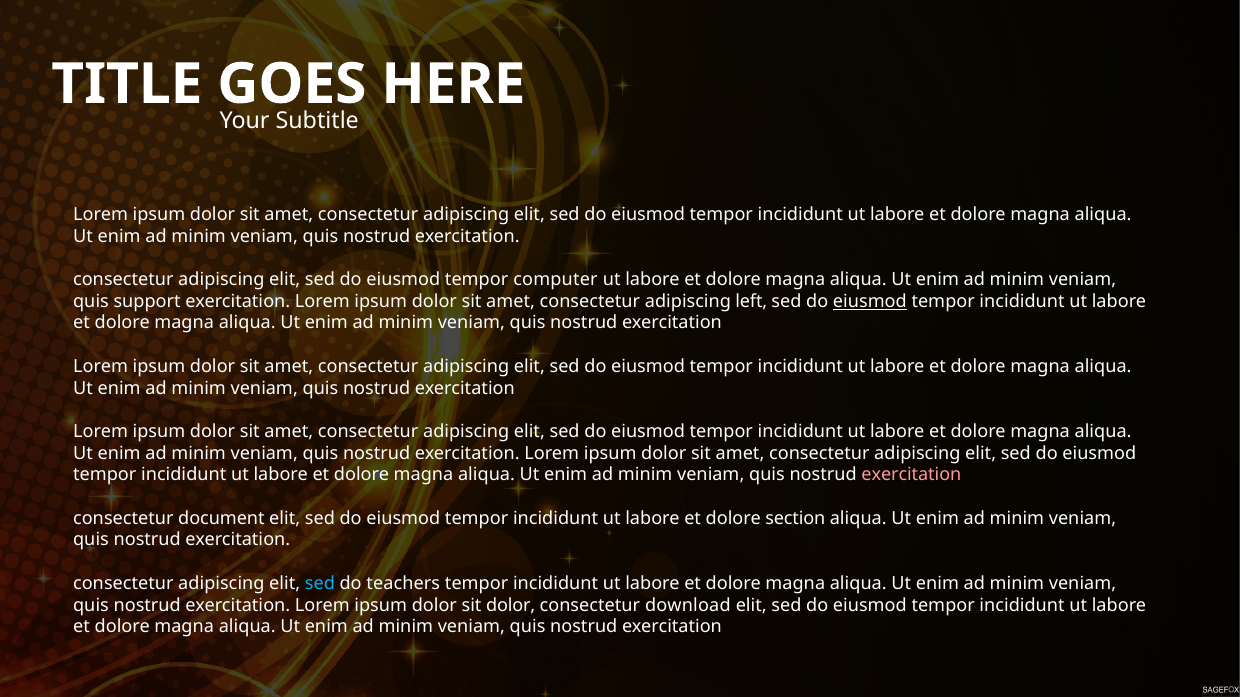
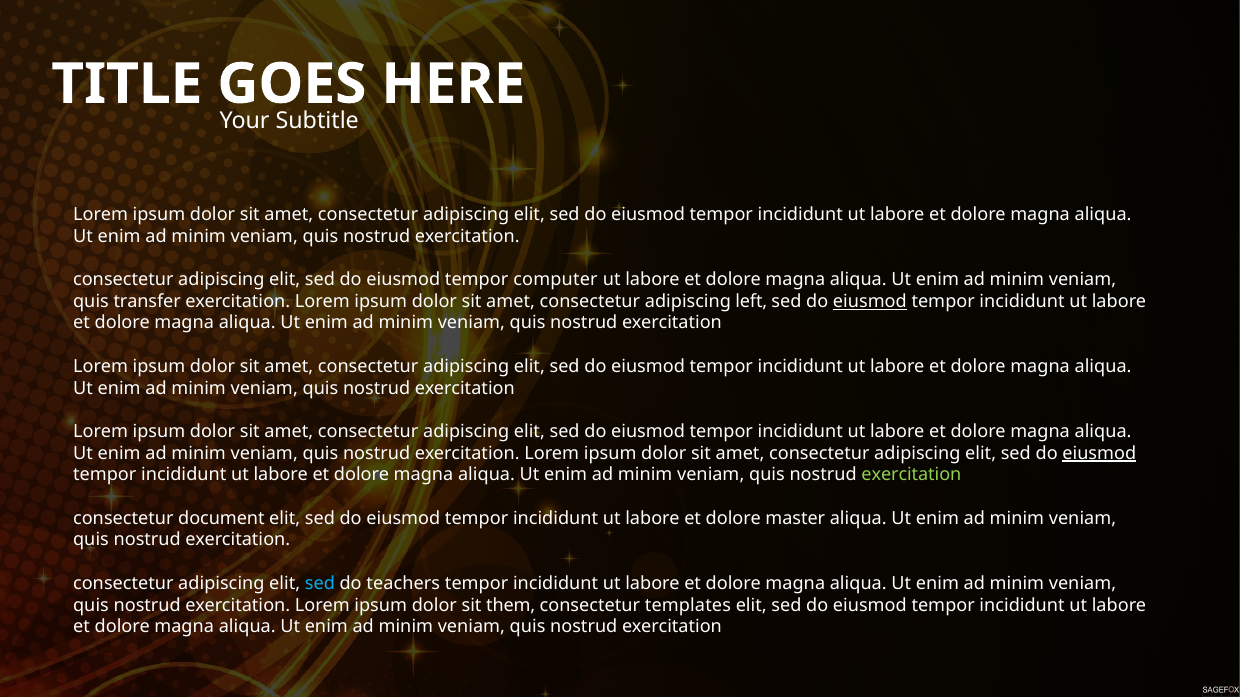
support: support -> transfer (147, 302)
eiusmod underline: none -> present (1099, 454)
exercitation colour: pink -> light green (911, 475)
section: section -> master (795, 519)
sit dolor: dolor -> them (511, 606)
download: download -> templates (688, 606)
